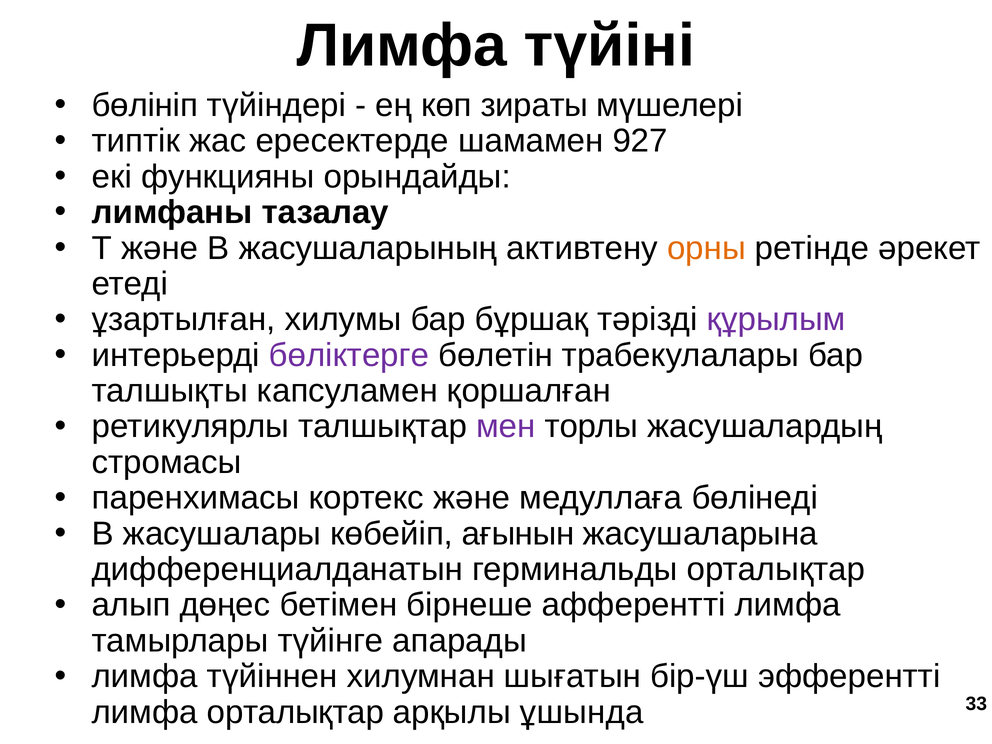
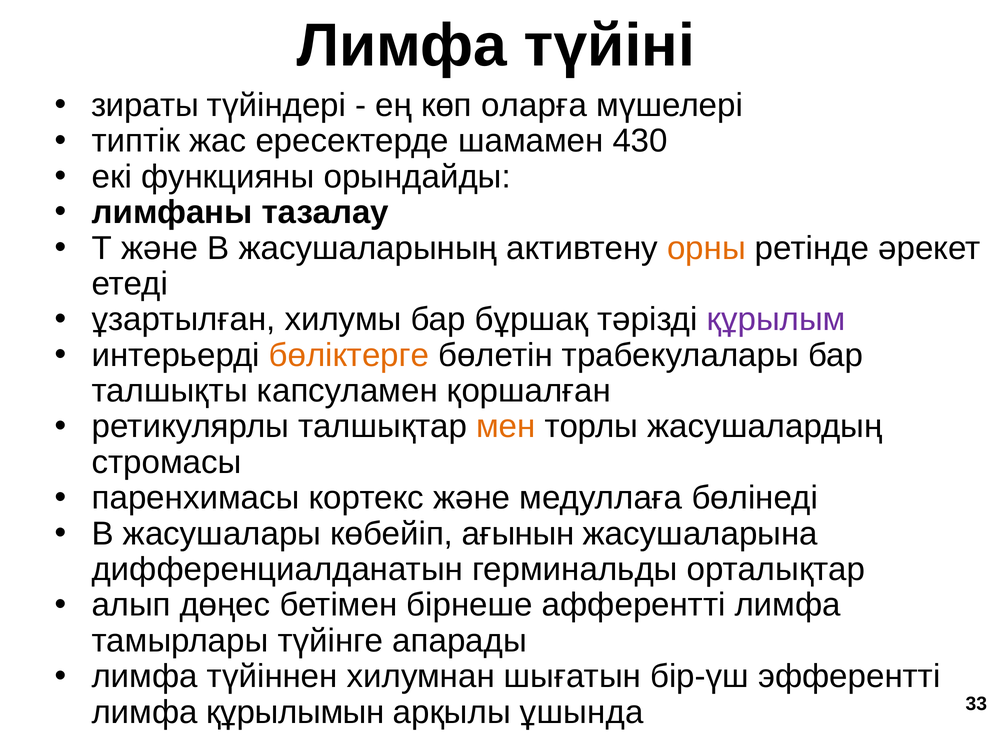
бөлініп: бөлініп -> зираты (145, 105)
зираты: зираты -> оларға (534, 105)
927: 927 -> 430 (640, 141)
бөліктерге colour: purple -> orange (349, 355)
мен colour: purple -> orange (506, 427)
лимфа орталықтар: орталықтар -> құрылымын (295, 712)
